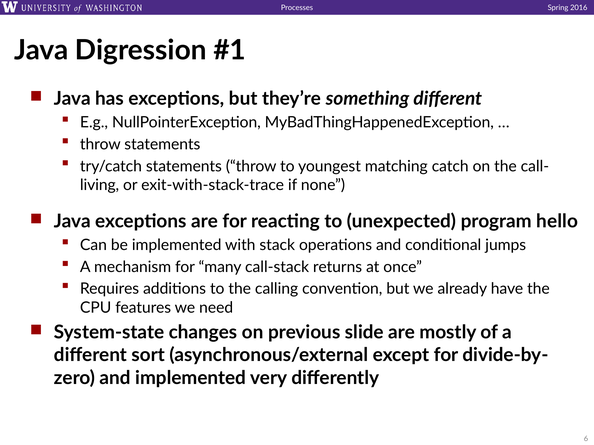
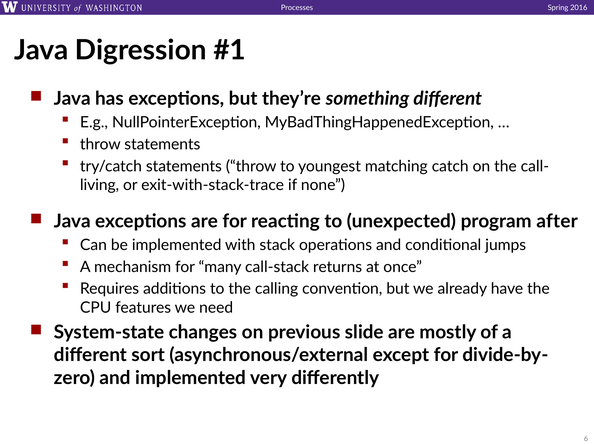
hello: hello -> after (557, 222)
